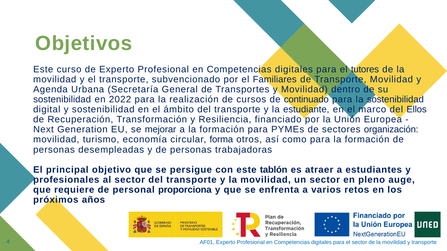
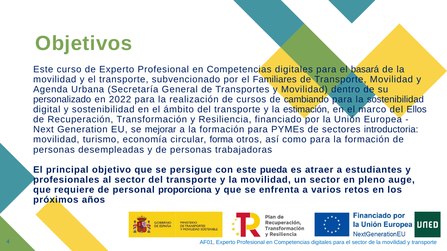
tutores: tutores -> basará (365, 69)
sostenibilidad: sostenibilidad -> personalizado (62, 100)
continuado: continuado -> cambiando (306, 100)
estudiante: estudiante -> estimación (306, 110)
organización: organización -> introductoria (391, 130)
tablón: tablón -> pueda (274, 170)
